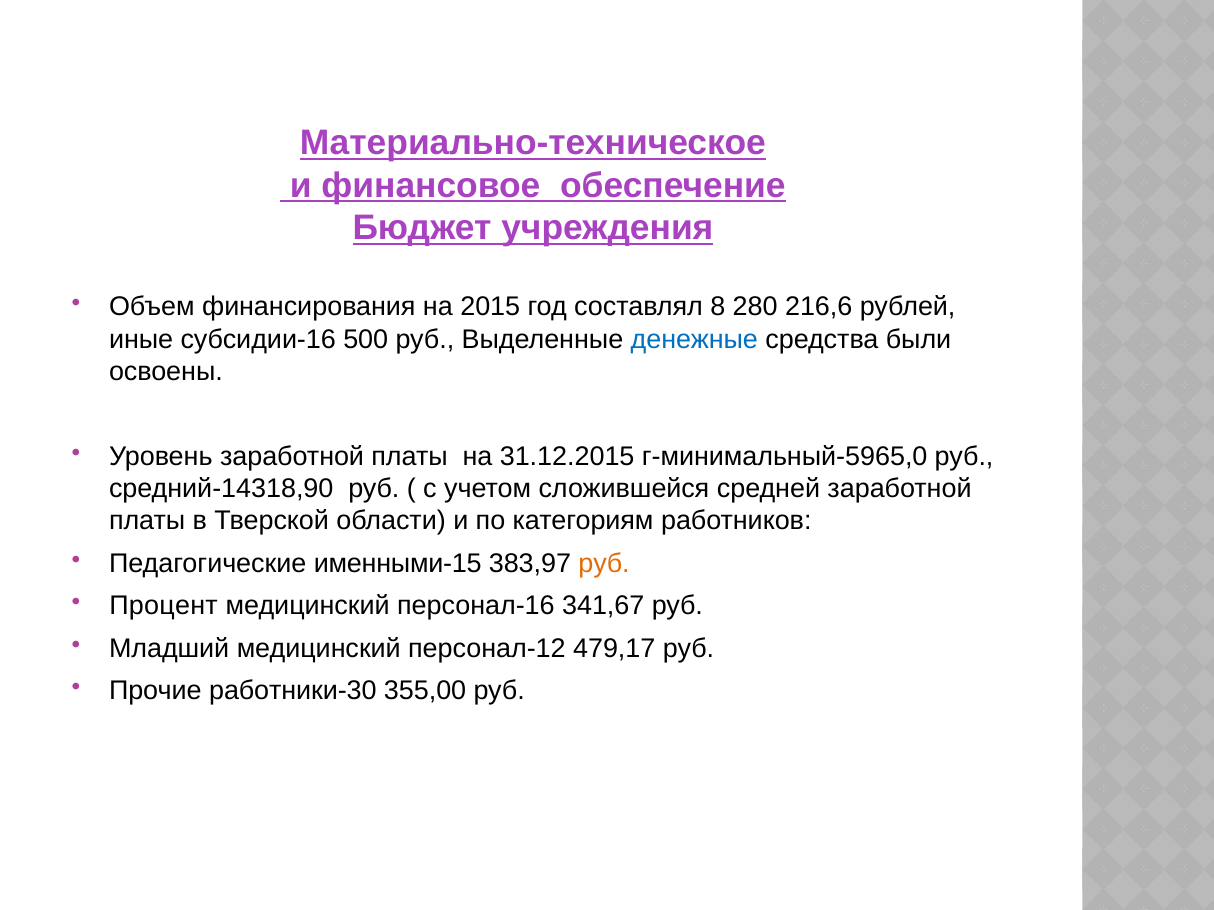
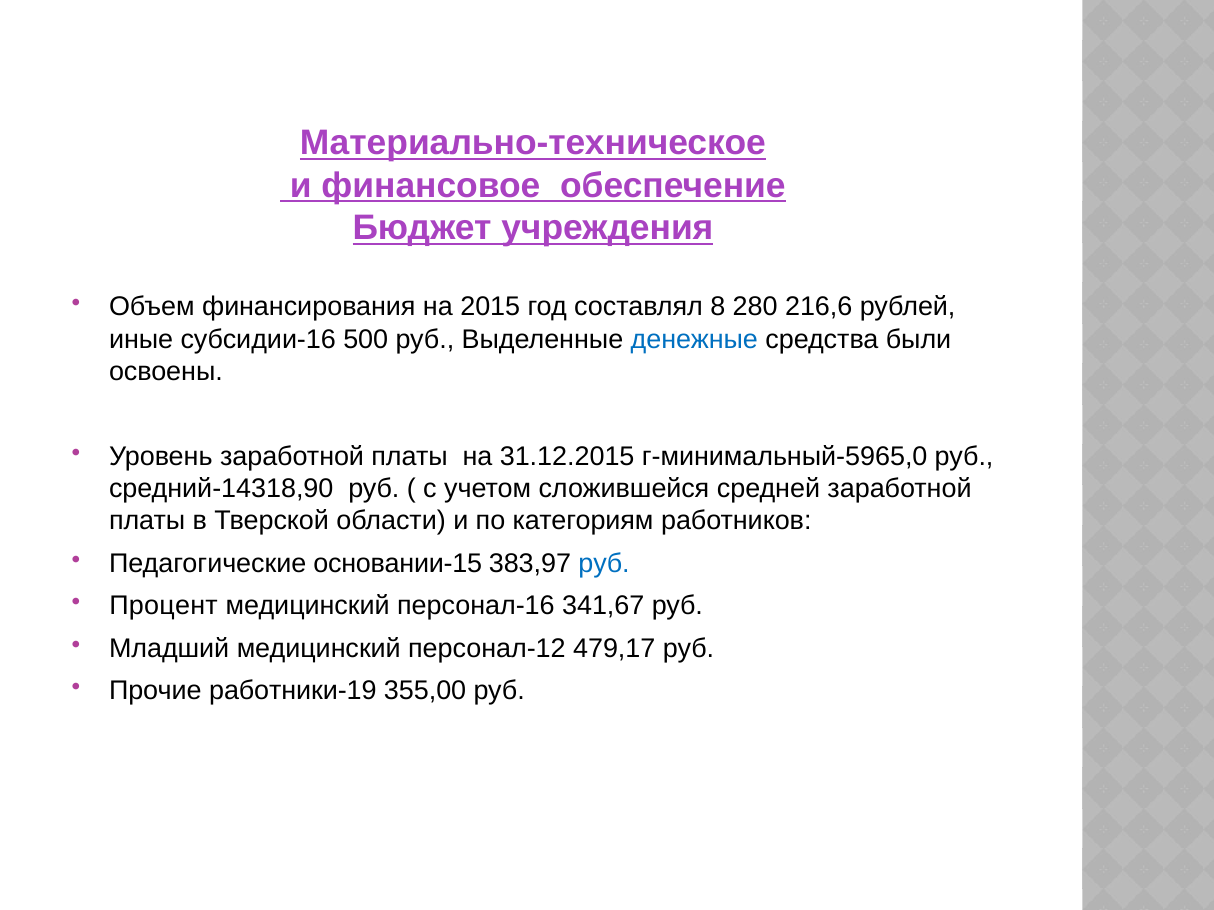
именными-15: именными-15 -> основании-15 (398, 564)
руб colour: orange -> blue (604, 564)
работники-30: работники-30 -> работники-19 (293, 691)
